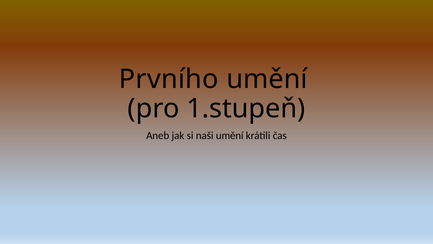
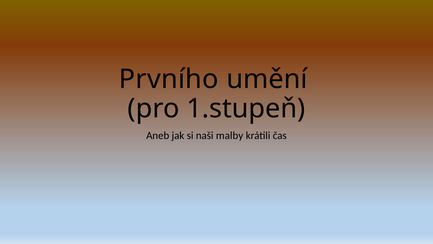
naši umění: umění -> malby (230, 135)
